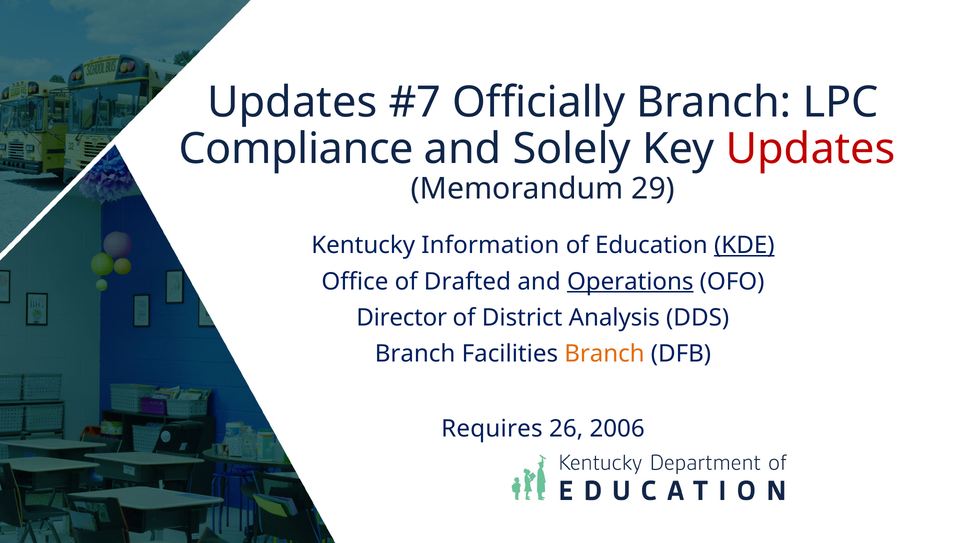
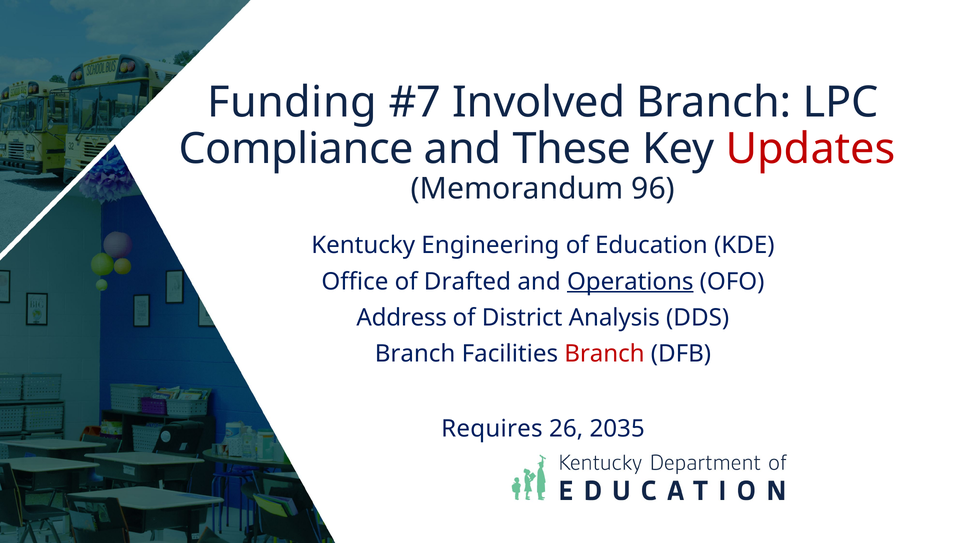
Updates: Updates -> Funding (292, 102)
Officially: Officially -> Involved (539, 102)
Solely: Solely -> These (572, 149)
29: 29 -> 96 (653, 189)
Information: Information -> Engineering (490, 246)
KDE underline: present -> none (744, 246)
Director: Director -> Address (402, 318)
Branch colour: orange -> red (604, 354)
2006: 2006 -> 2035 (617, 429)
